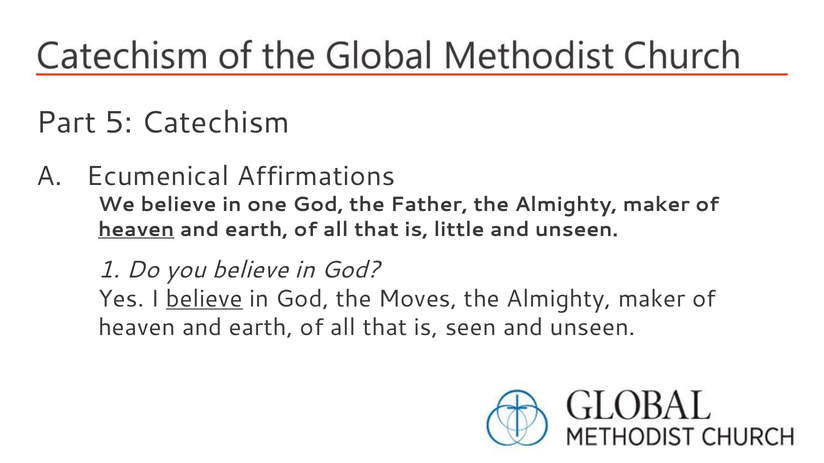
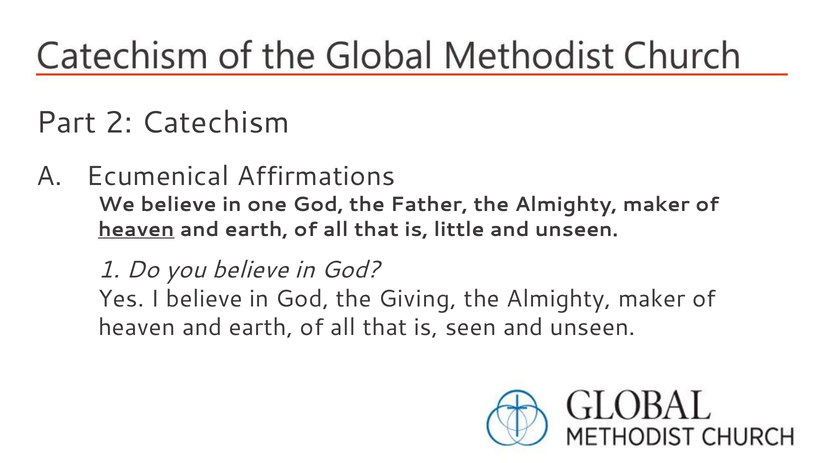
5: 5 -> 2 (119, 123)
believe underline: present -> none (204, 299)
Moves: Moves -> Giving (418, 299)
